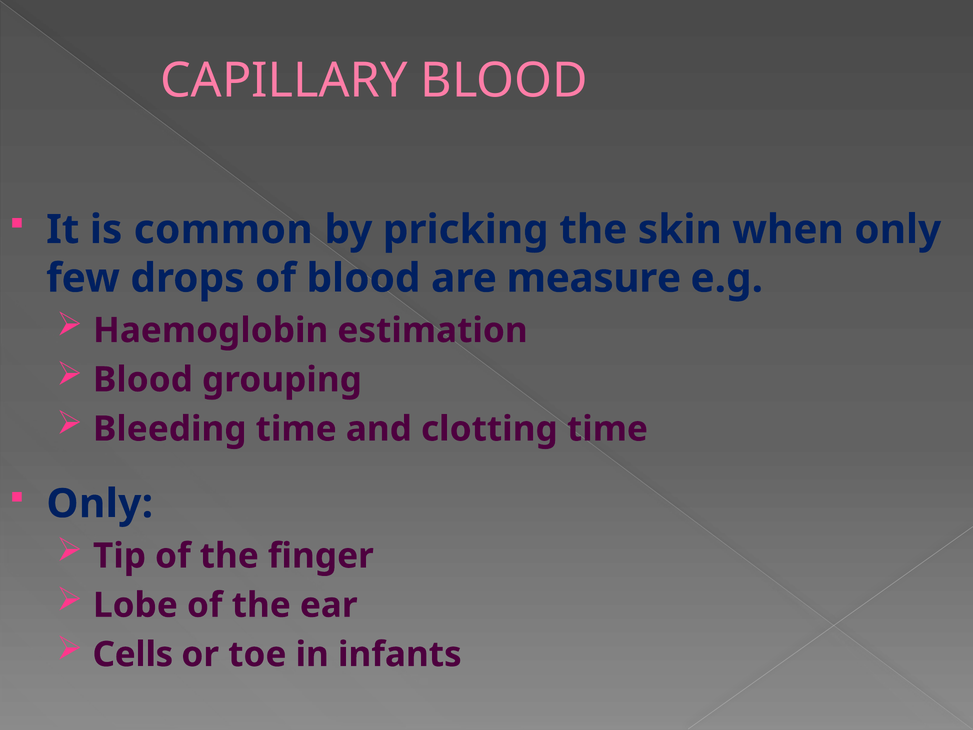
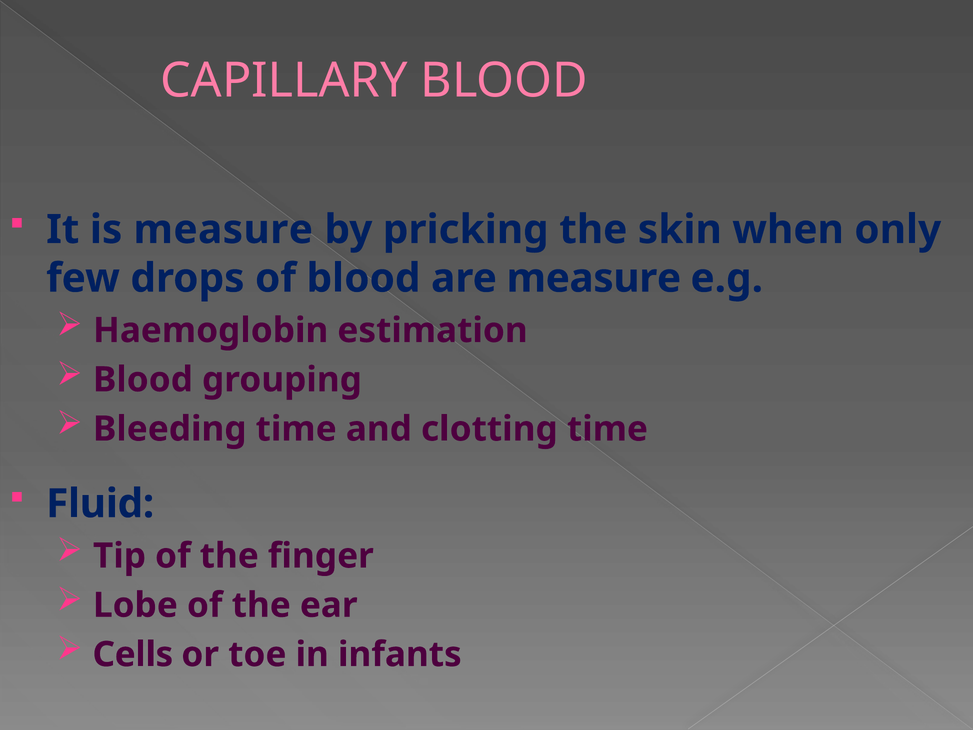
is common: common -> measure (223, 230)
Only: Only -> Fluid (100, 504)
